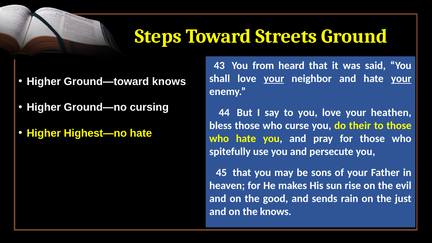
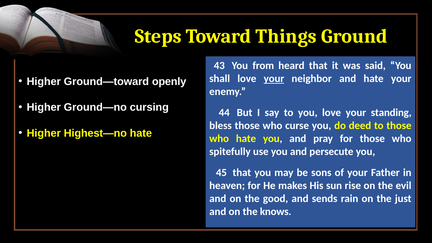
Streets: Streets -> Things (286, 36)
your underline: present -> none (401, 79)
Ground—toward knows: knows -> openly (169, 81)
heathen: heathen -> standing (391, 113)
their: their -> deed (360, 126)
